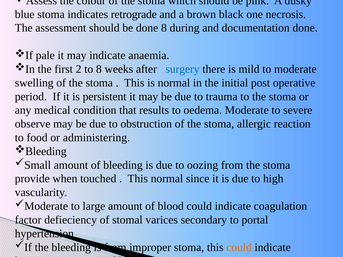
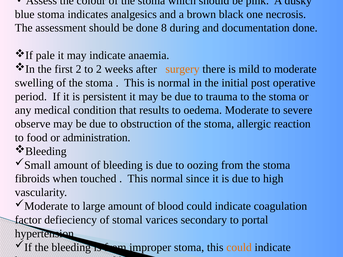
retrograde: retrograde -> analgesics (134, 14)
to 8: 8 -> 2 (99, 69)
surgery colour: blue -> orange (183, 69)
administering: administering -> administration (97, 138)
provide: provide -> fibroids (32, 179)
